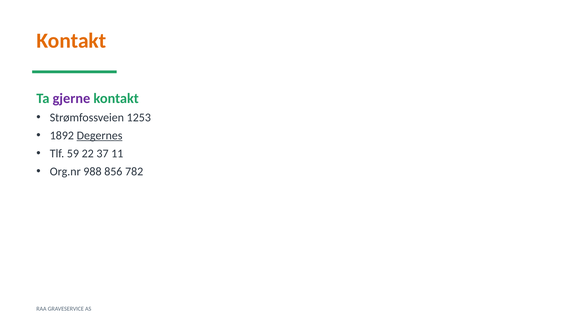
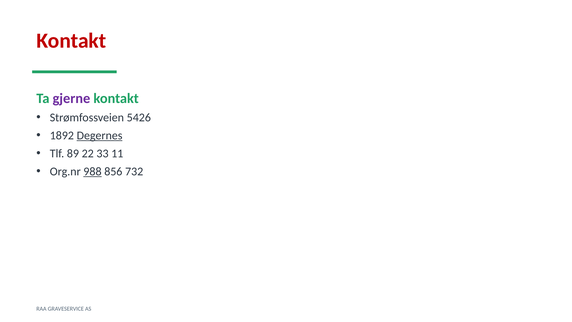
Kontakt colour: orange -> red (71, 41)
1253: 1253 -> 5426 (139, 118)
59: 59 -> 89 (73, 153)
37: 37 -> 33 (102, 153)
988 underline: none -> present (92, 171)
782: 782 -> 732 (134, 171)
